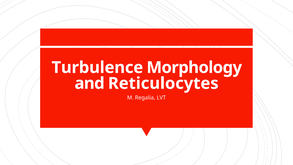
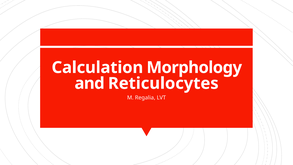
Turbulence: Turbulence -> Calculation (97, 67)
